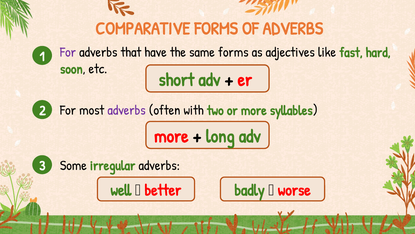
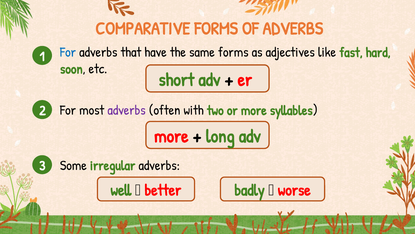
For colour: purple -> blue (68, 52)
